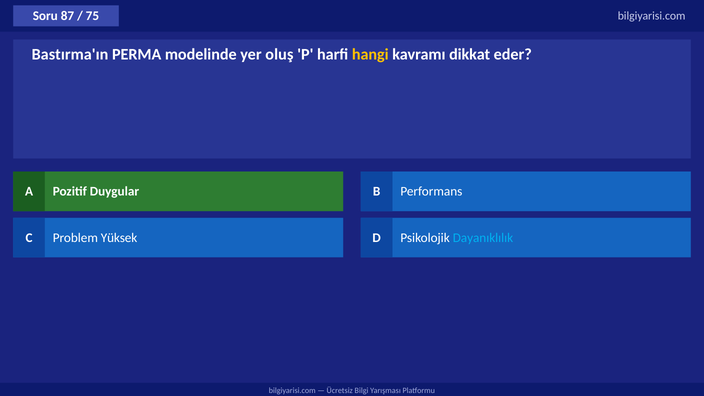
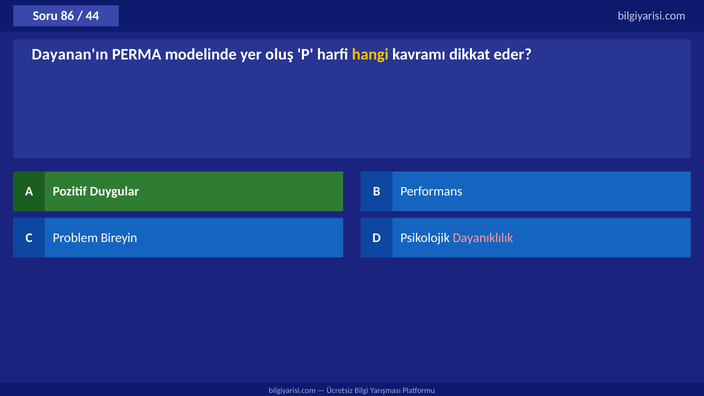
87: 87 -> 86 (67, 16)
75: 75 -> 44 (92, 16)
Bastırma'ın: Bastırma'ın -> Dayanan'ın (70, 54)
Yüksek: Yüksek -> Bireyin (119, 238)
Dayanıklılık colour: light blue -> pink (483, 238)
